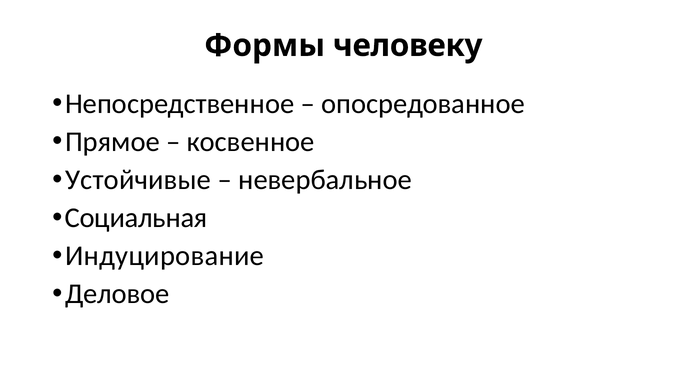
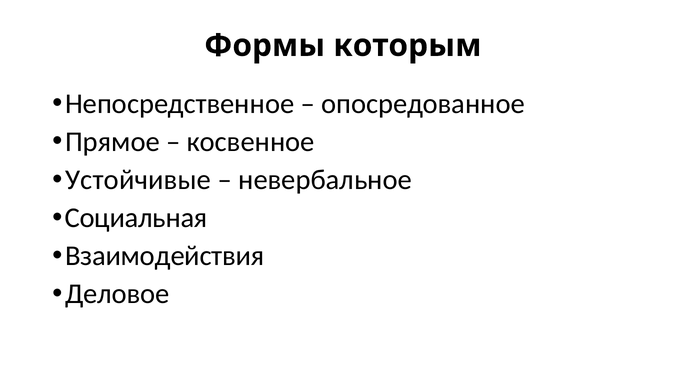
человеку: человеку -> которым (407, 46)
Индуцирование: Индуцирование -> Взаимодействия (165, 256)
